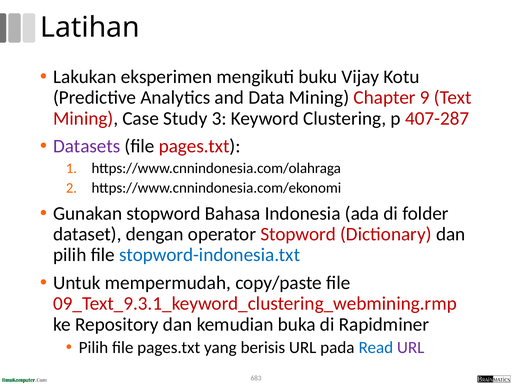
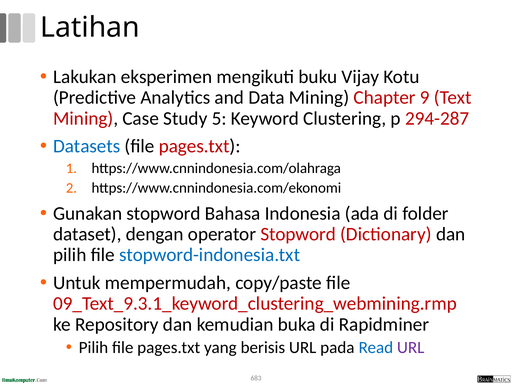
3: 3 -> 5 (219, 118)
407-287: 407-287 -> 294-287 (437, 118)
Datasets colour: purple -> blue (87, 146)
